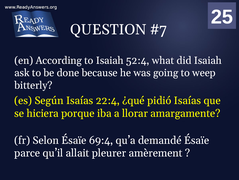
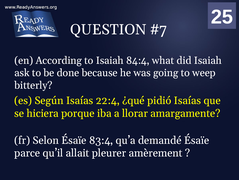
52:4: 52:4 -> 84:4 (138, 60)
69:4: 69:4 -> 83:4 (101, 140)
